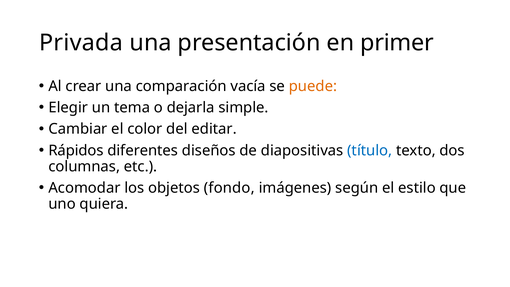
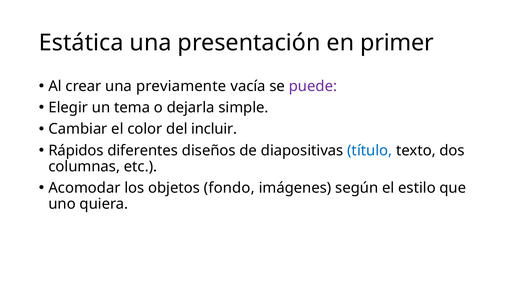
Privada: Privada -> Estática (81, 43)
comparación: comparación -> previamente (181, 86)
puede colour: orange -> purple (313, 86)
editar: editar -> incluir (214, 129)
